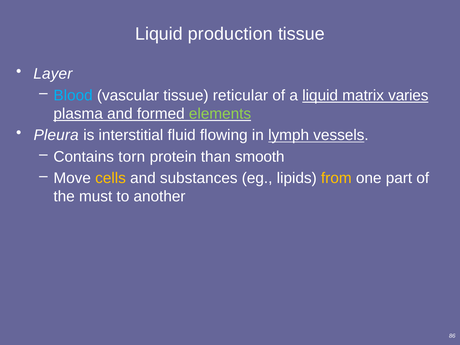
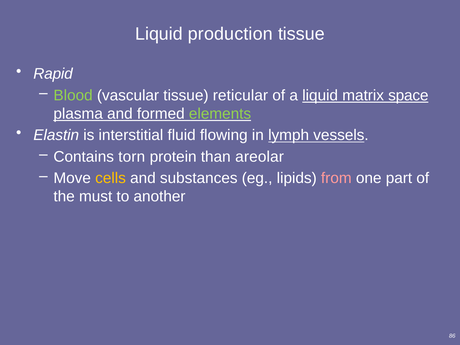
Layer: Layer -> Rapid (53, 74)
Blood colour: light blue -> light green (73, 95)
varies: varies -> space (408, 95)
Pleura: Pleura -> Elastin (56, 135)
smooth: smooth -> areolar (260, 157)
from colour: yellow -> pink (336, 178)
